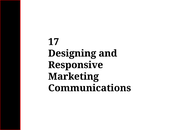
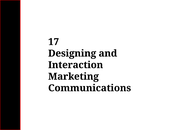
Responsive: Responsive -> Interaction (76, 65)
